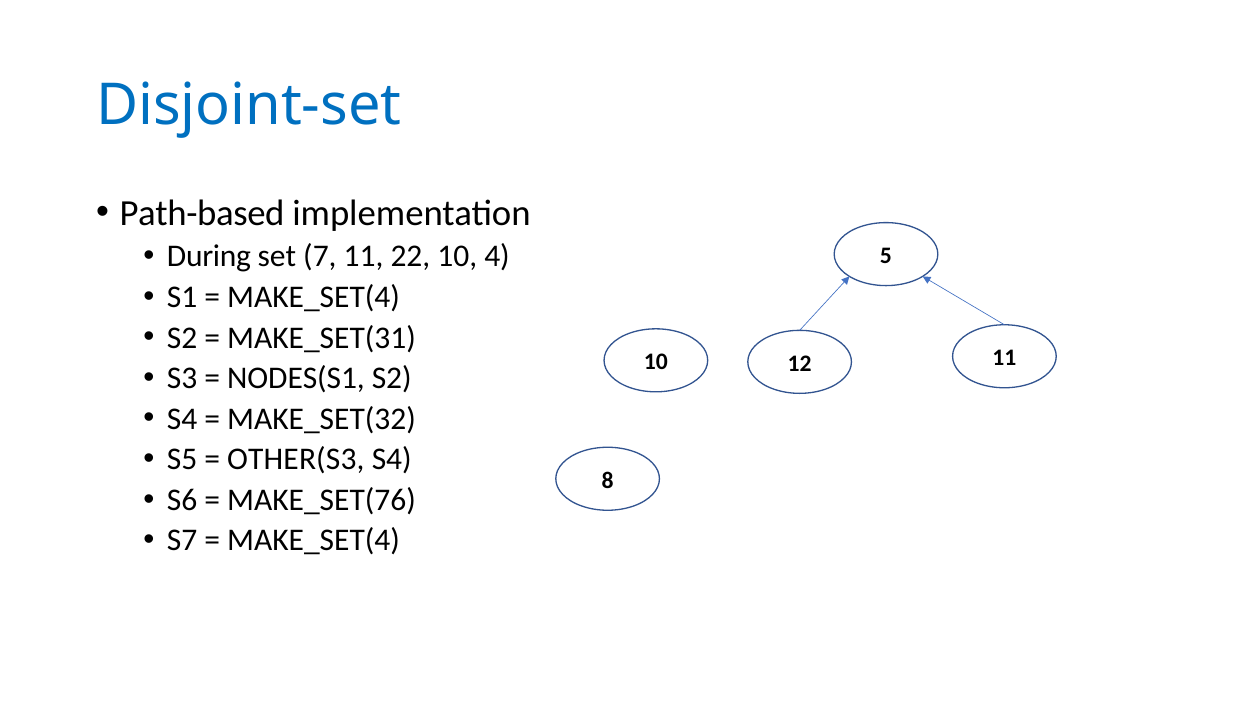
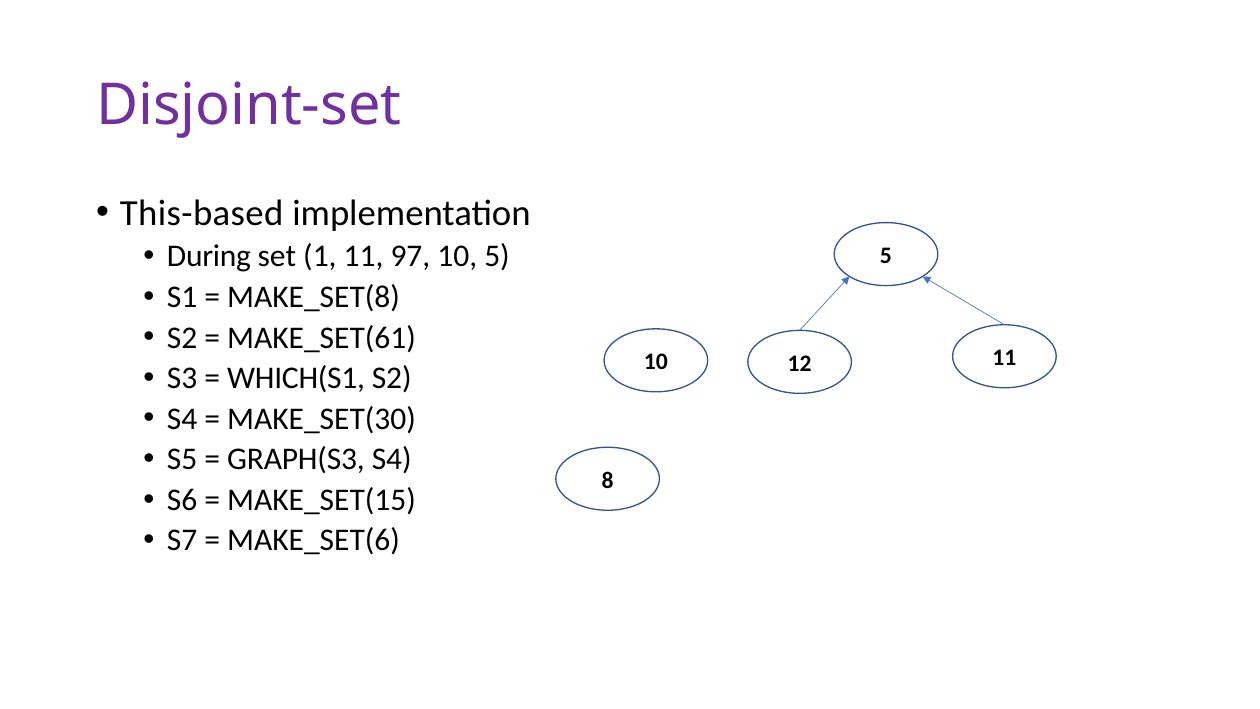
Disjoint-set colour: blue -> purple (249, 106)
Path-based: Path-based -> This-based (202, 213)
7: 7 -> 1 (320, 256)
22: 22 -> 97 (410, 256)
10 4: 4 -> 5 (497, 256)
MAKE_SET(4: MAKE_SET(4 -> MAKE_SET(8 (314, 297)
MAKE_SET(31: MAKE_SET(31 -> MAKE_SET(61 (322, 338)
NODES(S1: NODES(S1 -> WHICH(S1 (296, 378)
MAKE_SET(32: MAKE_SET(32 -> MAKE_SET(30 (322, 419)
OTHER(S3: OTHER(S3 -> GRAPH(S3 (296, 459)
MAKE_SET(76: MAKE_SET(76 -> MAKE_SET(15 (322, 500)
MAKE_SET(4: MAKE_SET(4 -> MAKE_SET(6 (314, 540)
